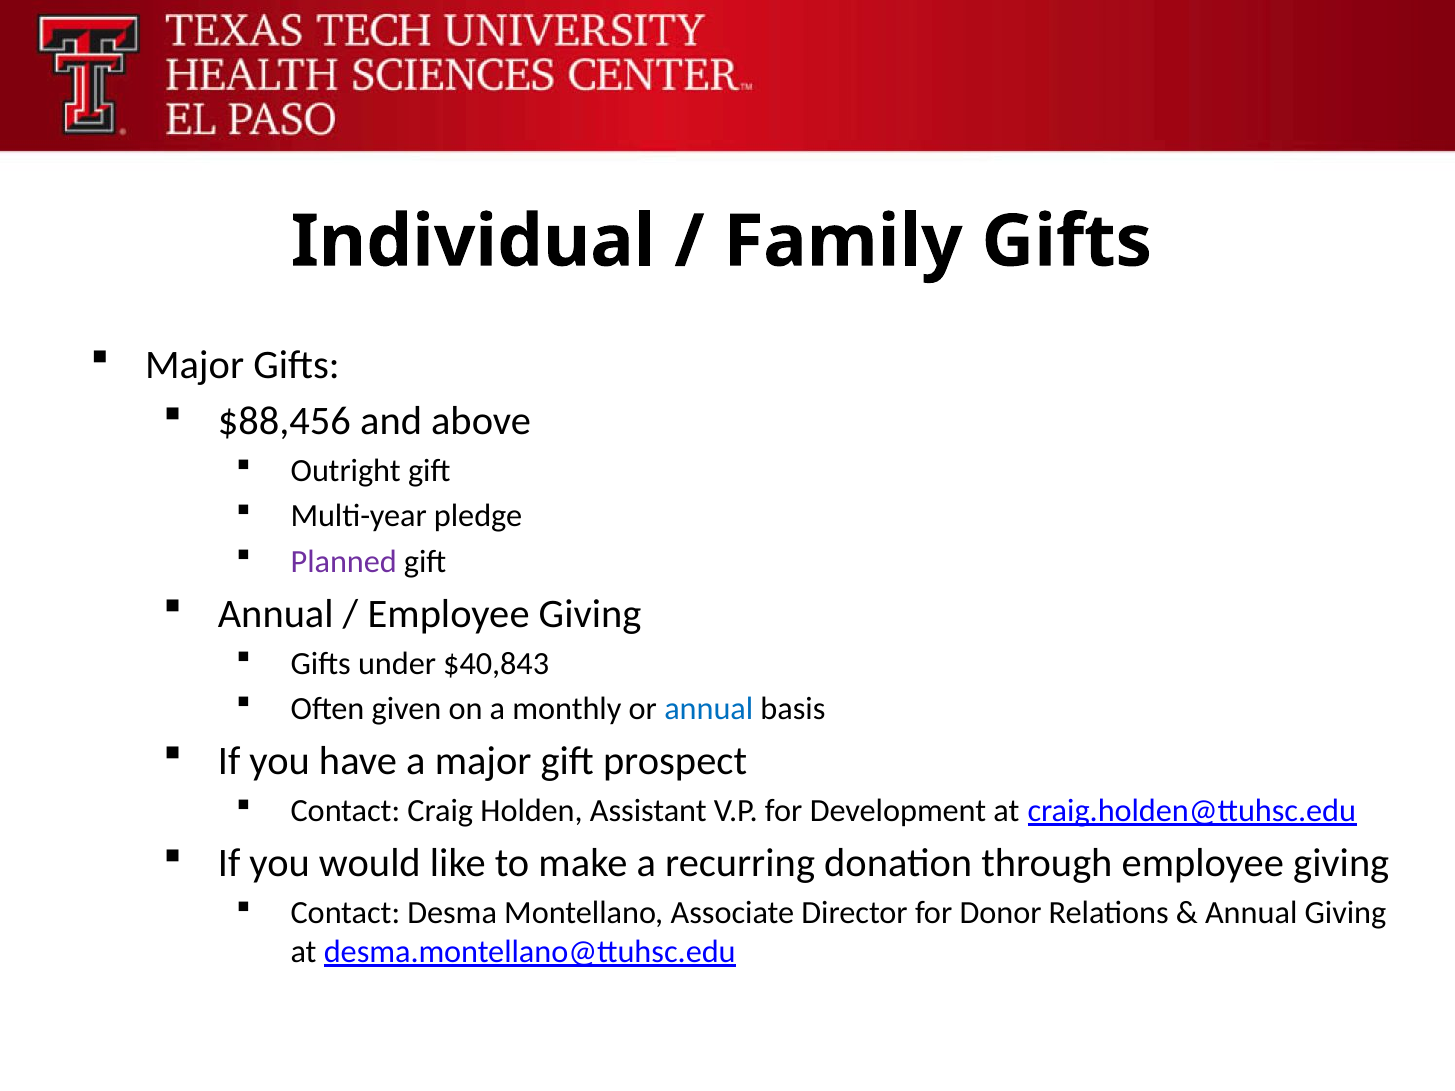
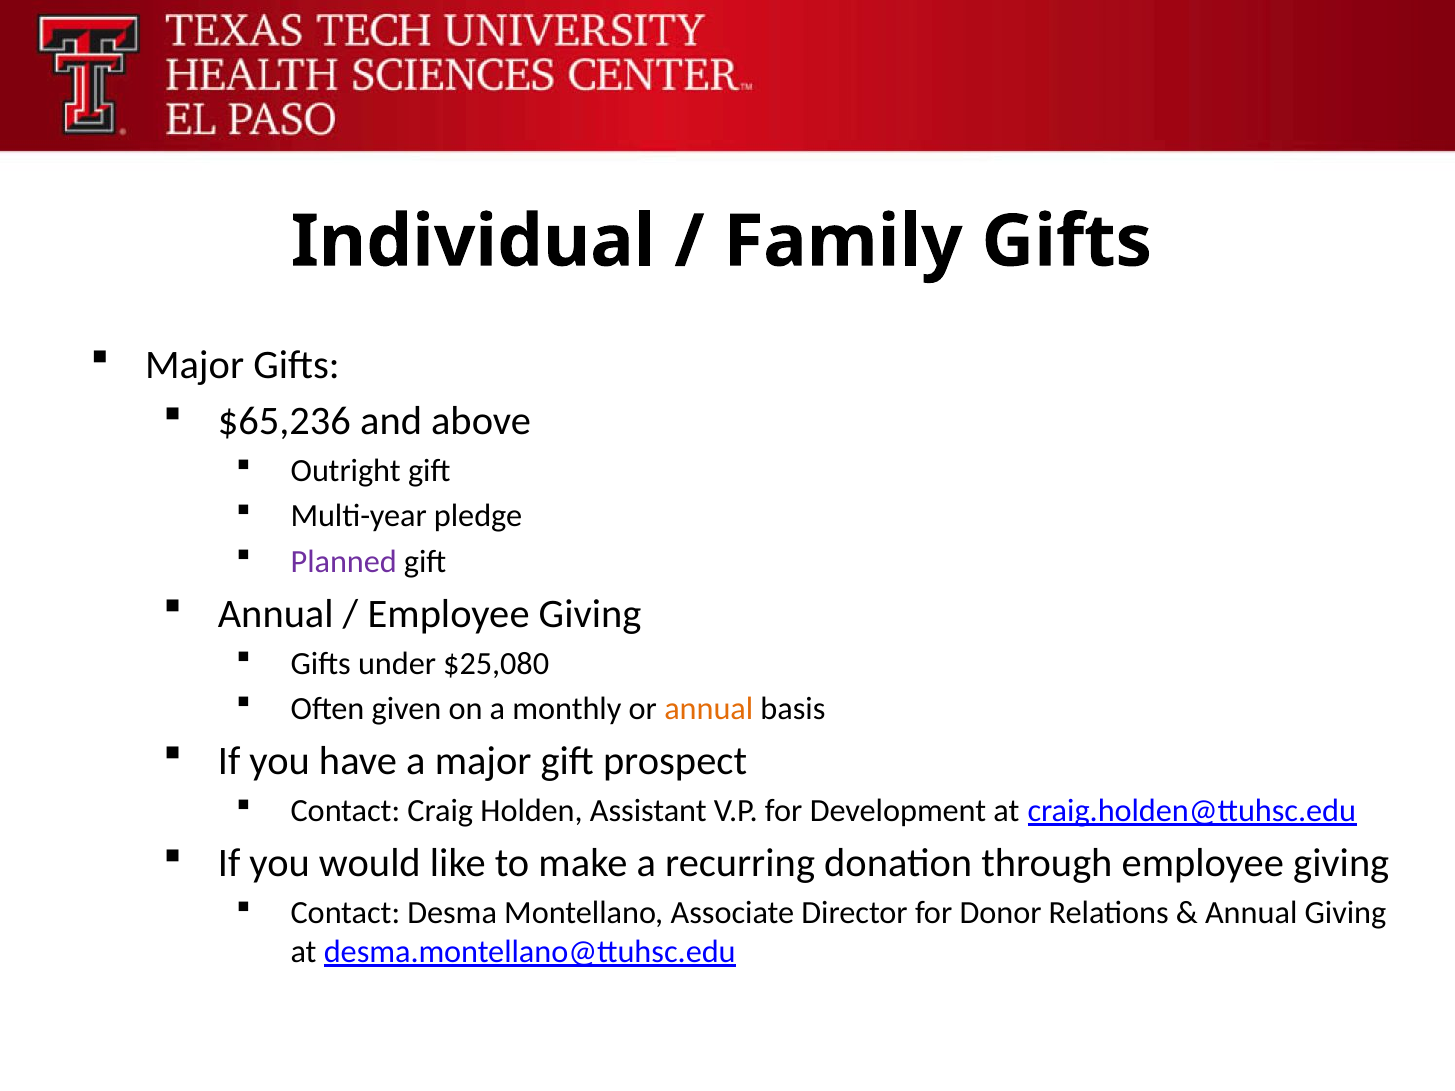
$88,456: $88,456 -> $65,236 (284, 422)
$40,843: $40,843 -> $25,080 (496, 664)
annual colour: blue -> orange (709, 709)
